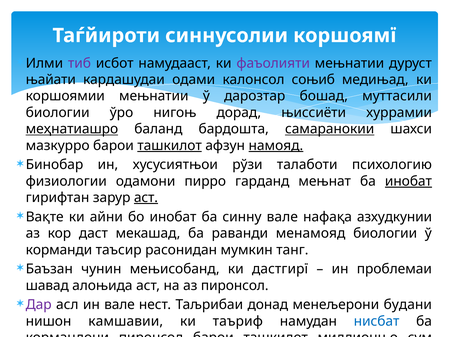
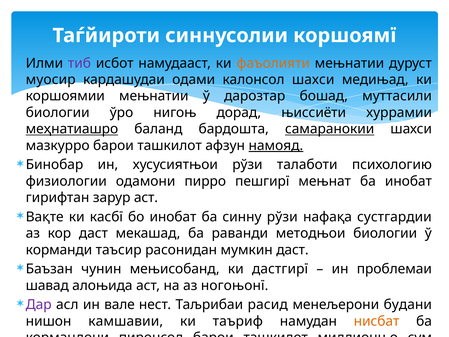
фаъолияти colour: purple -> orange (273, 63)
њайати: њайати -> муосир (51, 80)
калонсол соњиб: соњиб -> шахси (313, 80)
ташкилот underline: present -> none (170, 145)
гарданд: гарданд -> пешгирї (262, 181)
инобат underline: present -> none (408, 181)
аст underline: present -> none (146, 198)
айни: айни -> касбї (106, 217)
синну вале: вале -> рўзи (282, 217)
азхудкунии: азхудкунии -> сустгардии (394, 217)
менамояд: менамояд -> методњои (311, 233)
мумкин танг: танг -> даст (292, 250)
аз пиронсол: пиронсол -> ногоњонї (235, 285)
донад: донад -> расид (268, 304)
нисбат colour: blue -> orange (377, 321)
